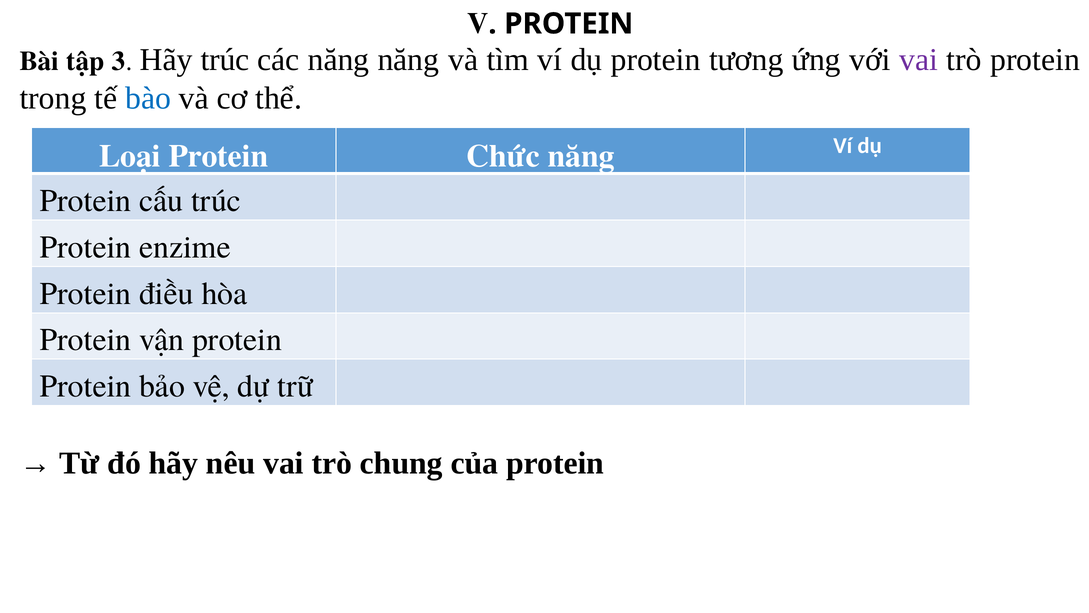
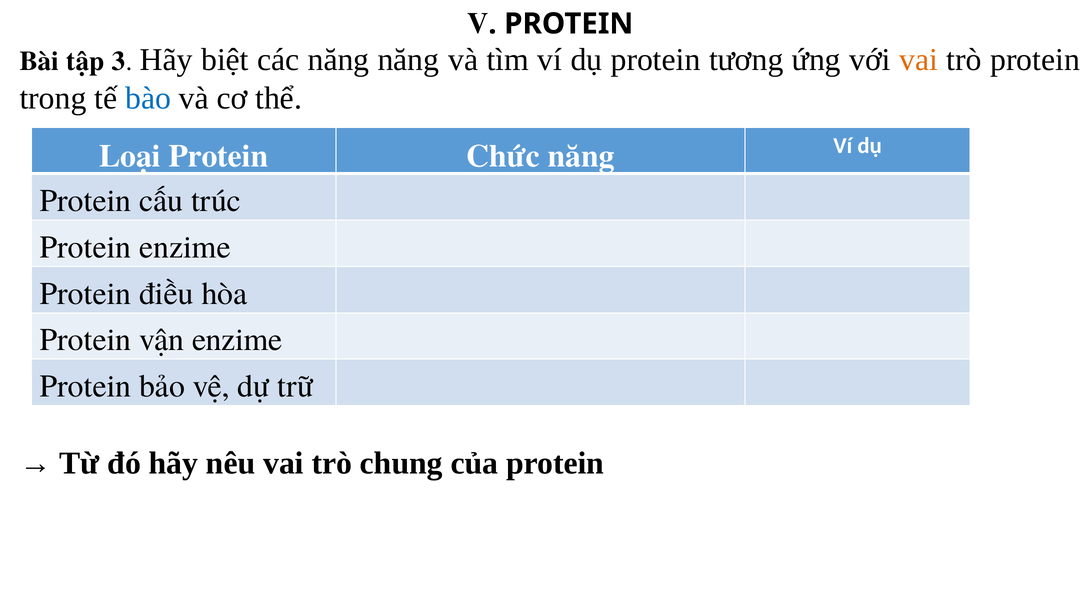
Hãy trúc: trúc -> biệt (225, 60)
vai colour: purple -> orange (919, 60)
vận protein: protein -> enzime (237, 340)
